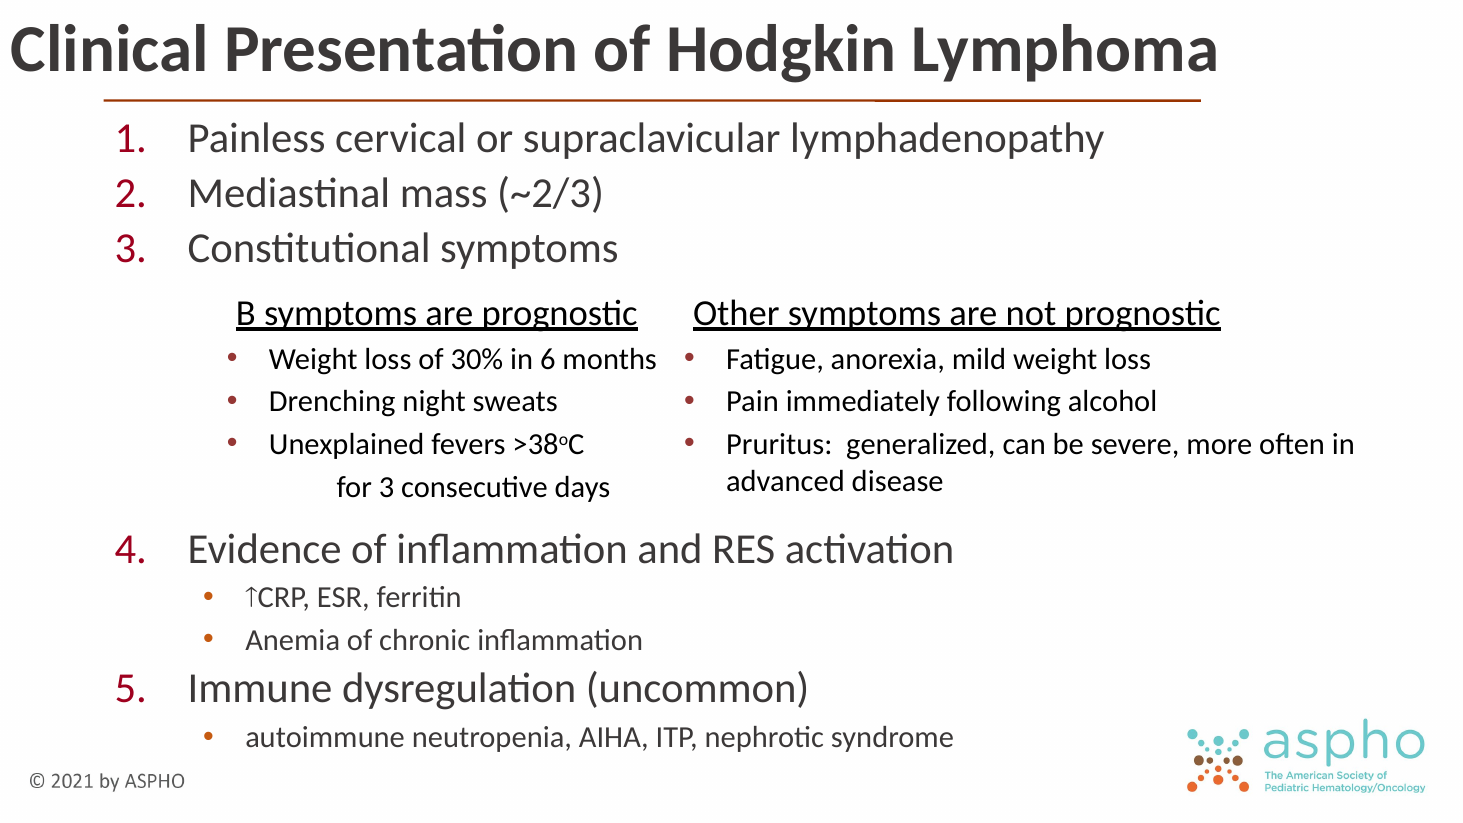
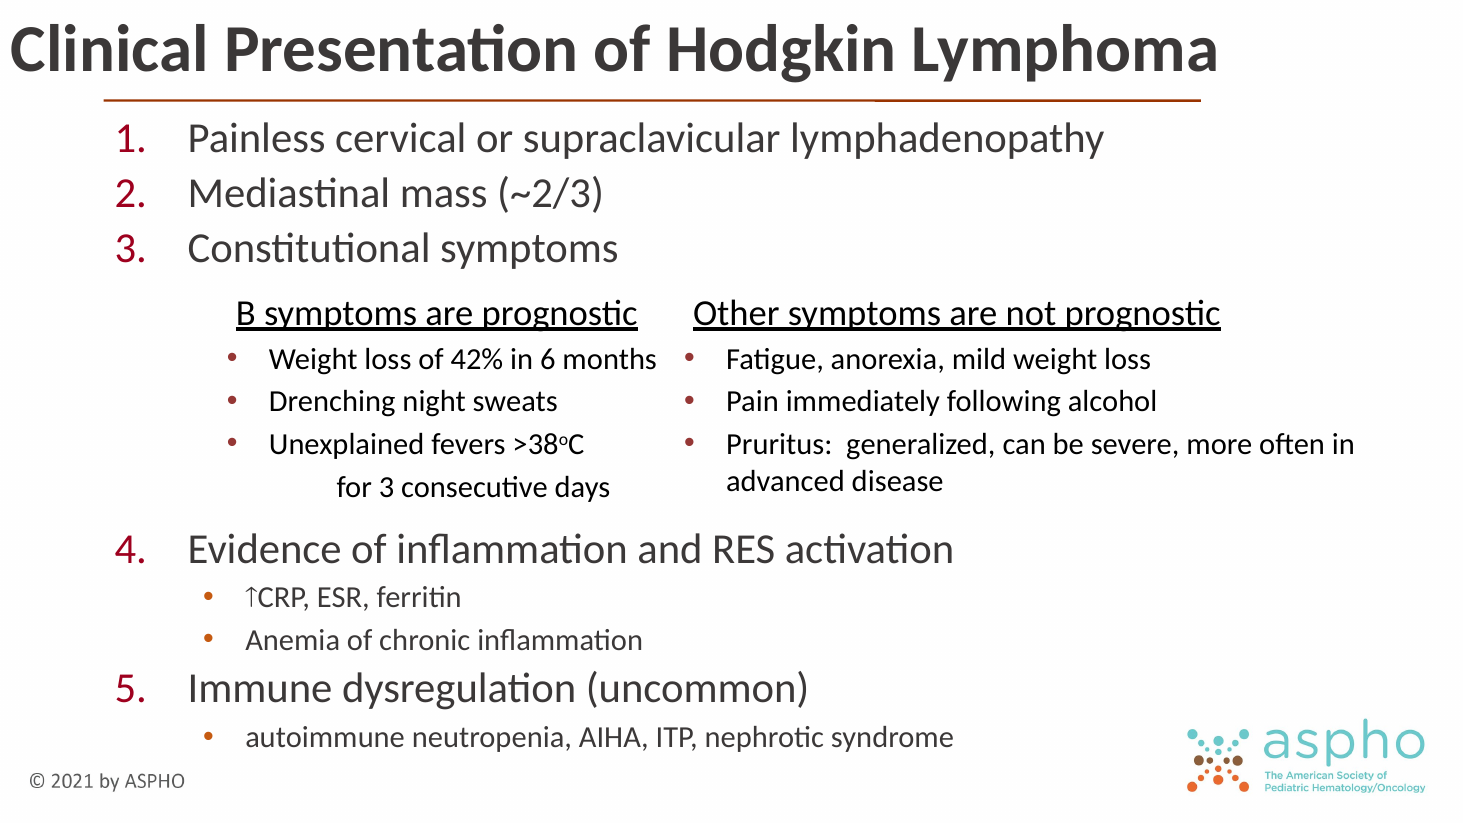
30%: 30% -> 42% (477, 359)
